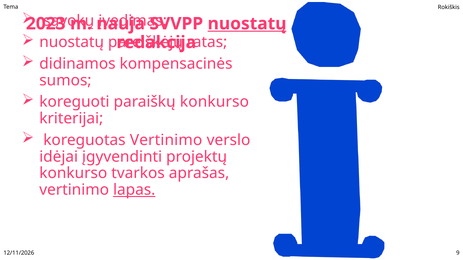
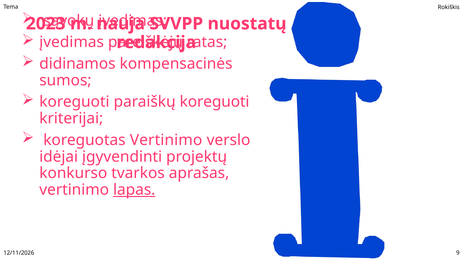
nuostatų underline: present -> none (247, 24)
nuostatų: nuostatų -> įvedimas (72, 42)
paraiškų konkurso: konkurso -> koreguoti (215, 102)
